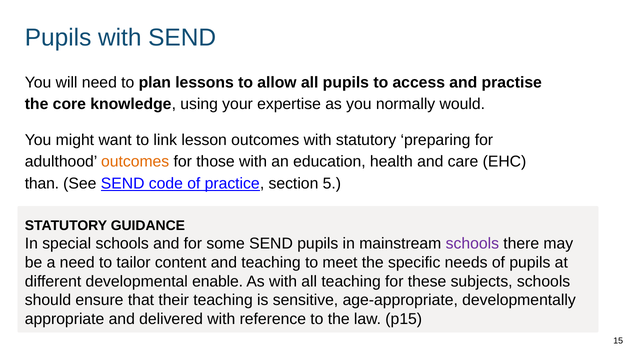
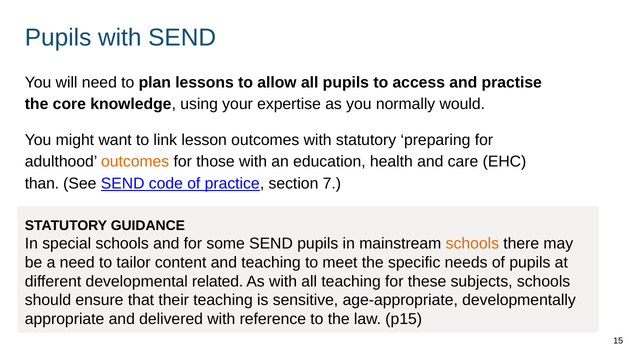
5: 5 -> 7 (332, 183)
schools colour: purple -> orange (472, 243)
enable: enable -> related (218, 281)
